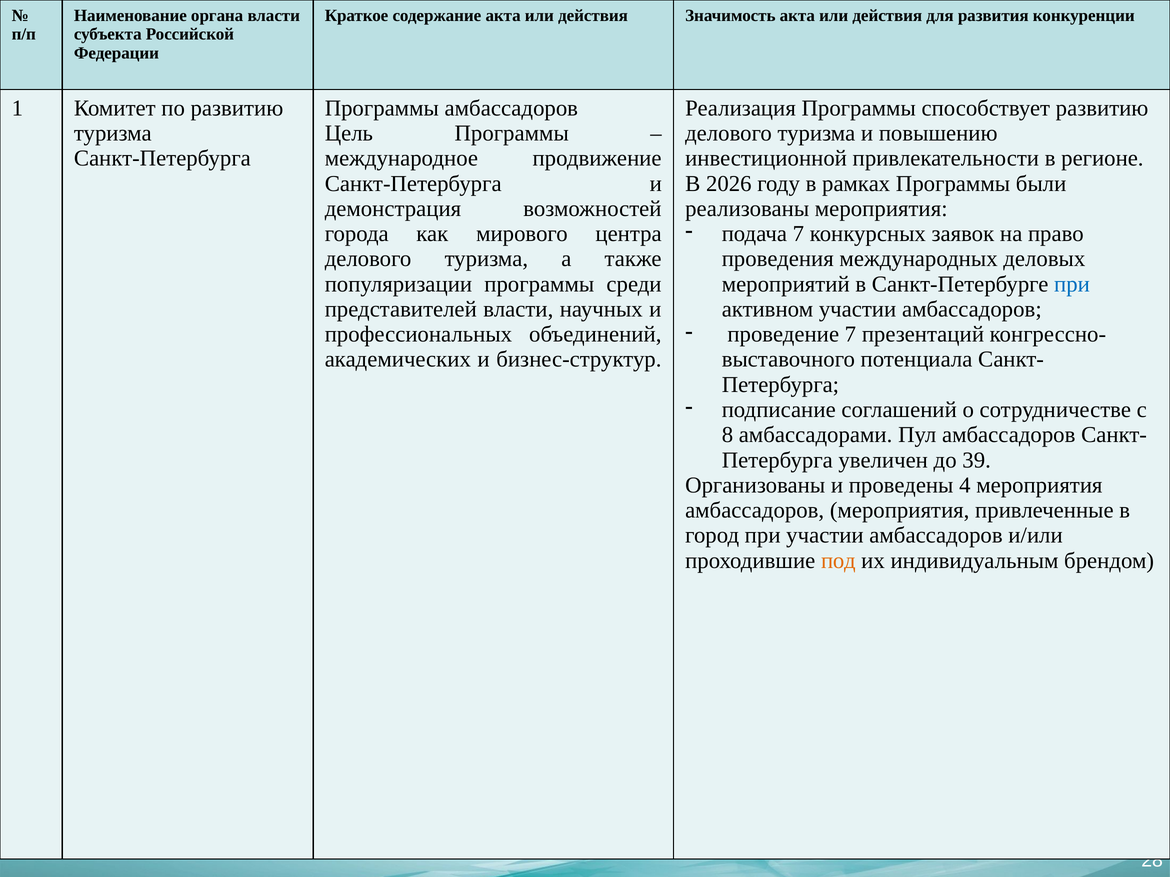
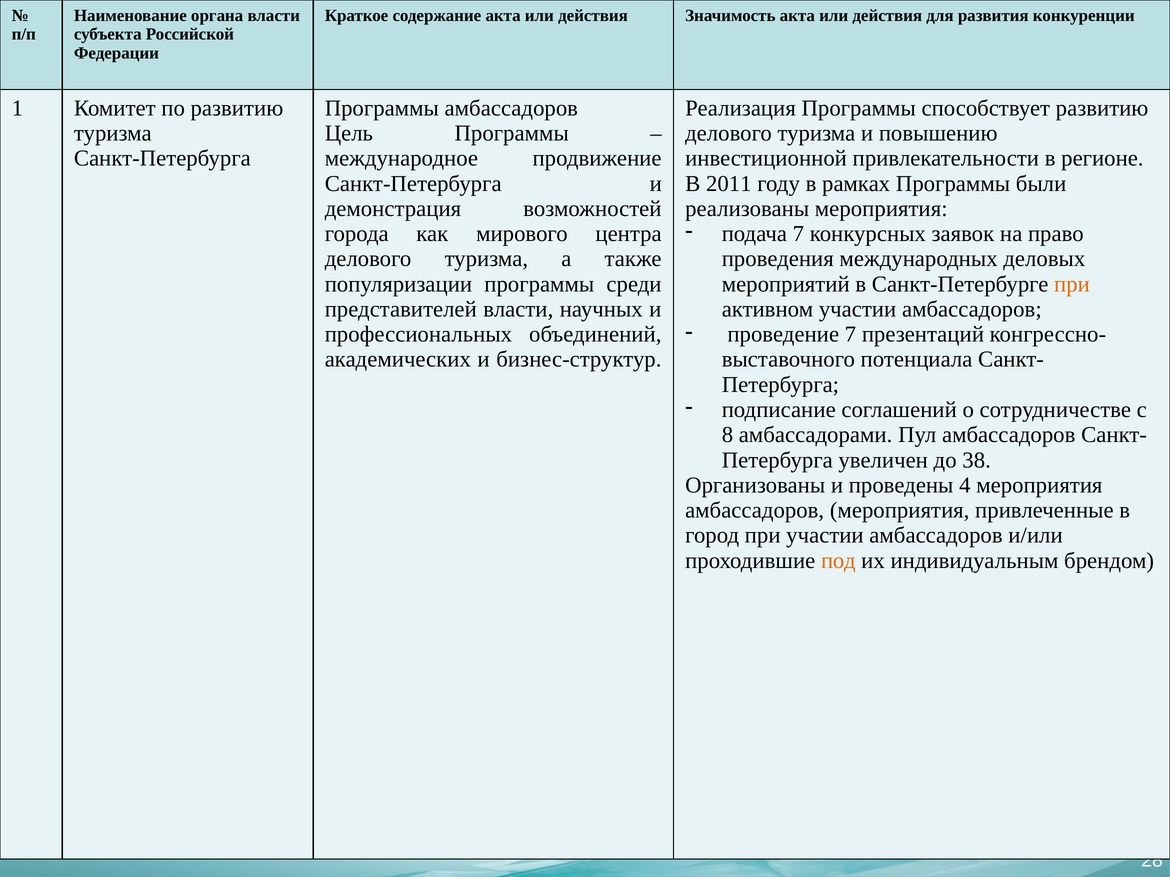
2026: 2026 -> 2011 (729, 184)
при colour: blue -> orange (1072, 284)
39: 39 -> 38 (977, 460)
